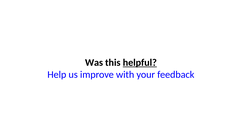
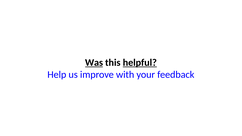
Was underline: none -> present (94, 63)
